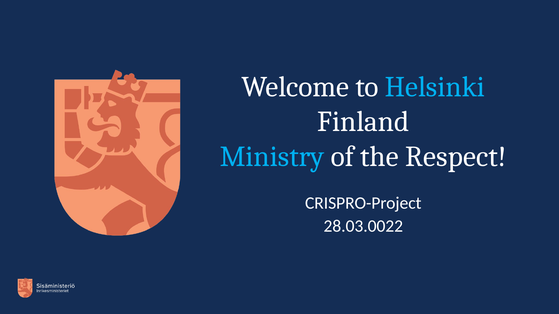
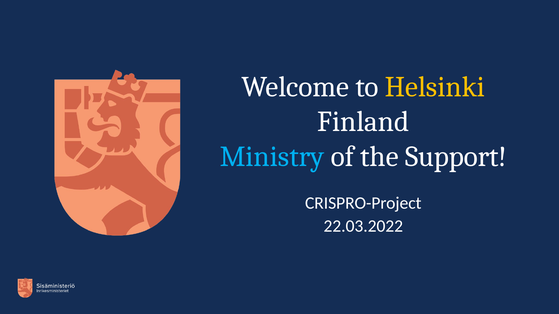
Helsinki colour: light blue -> yellow (435, 87)
Respect: Respect -> Support (456, 157)
28.03.0022: 28.03.0022 -> 22.03.2022 (363, 226)
